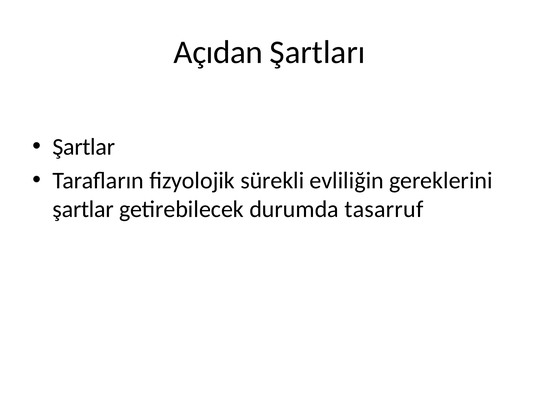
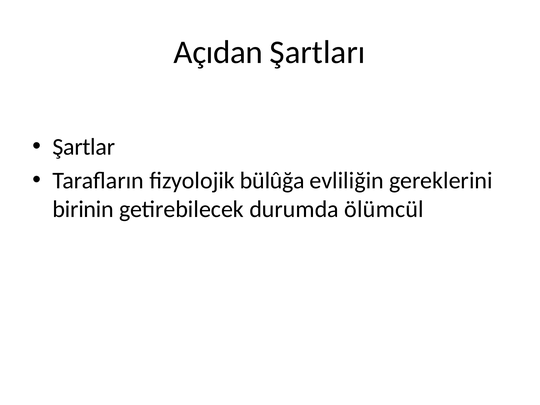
sürekli: sürekli -> bülûğa (272, 181)
şartlar: şartlar -> birinin (83, 209)
tasarruf: tasarruf -> ölümcül (384, 209)
